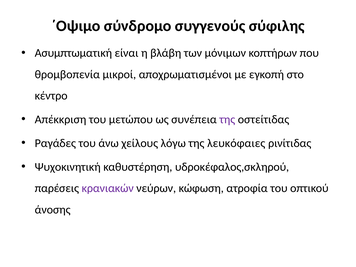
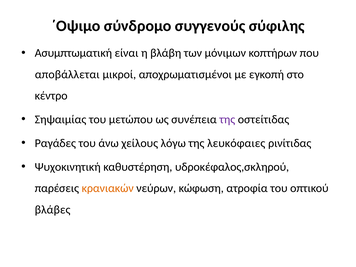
θρομβοπενία: θρομβοπενία -> αποβάλλεται (67, 74)
Απέκκριση: Απέκκριση -> Σηψαιμίας (60, 119)
κρανιακών colour: purple -> orange (108, 188)
άνοσης: άνοσης -> βλάβες (53, 210)
